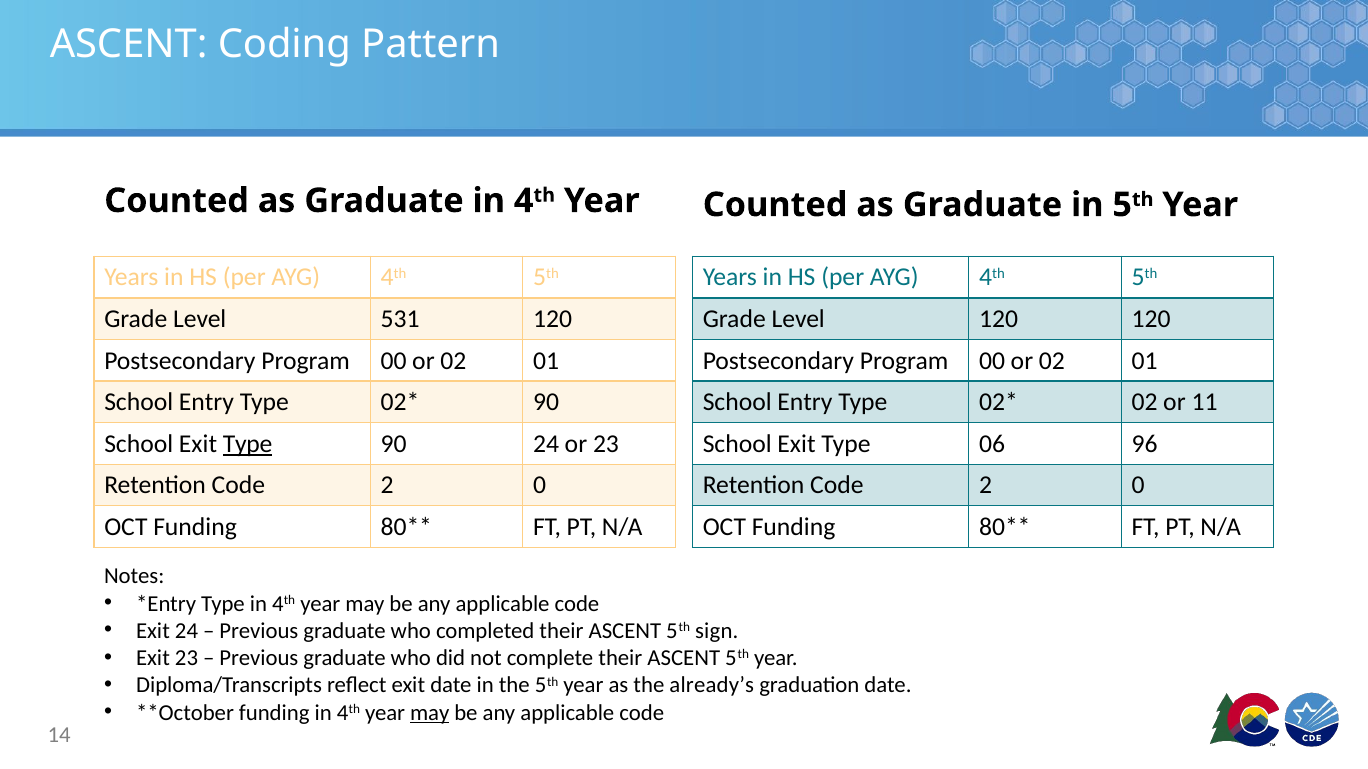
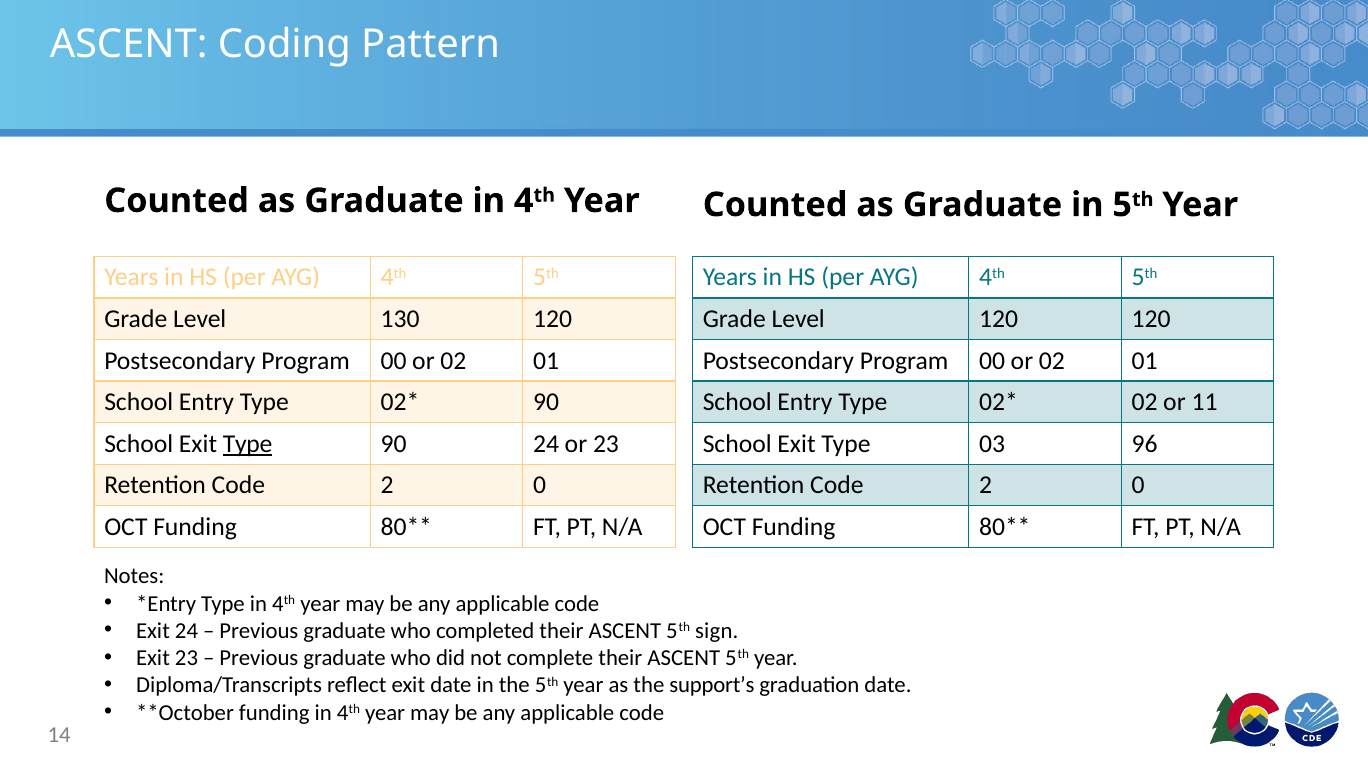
531: 531 -> 130 (400, 319)
06: 06 -> 03 (992, 444)
already’s: already’s -> support’s (712, 686)
may underline: present -> none (430, 713)
